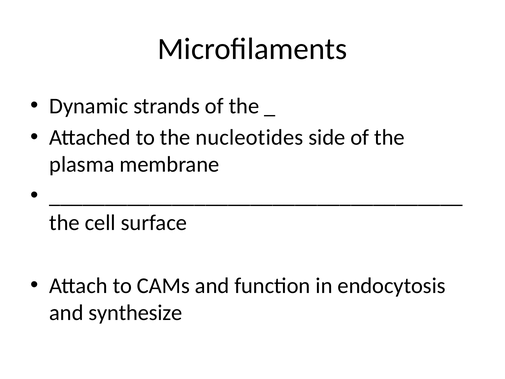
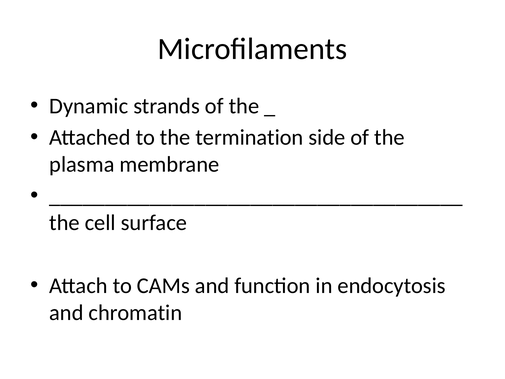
nucleotides: nucleotides -> termination (249, 137)
synthesize: synthesize -> chromatin (135, 312)
